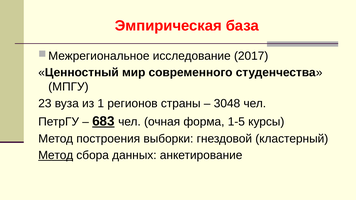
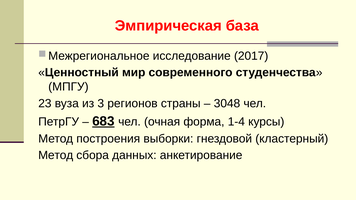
1: 1 -> 3 (101, 103)
1-5: 1-5 -> 1-4 (236, 122)
Метод underline: present -> none (56, 155)
